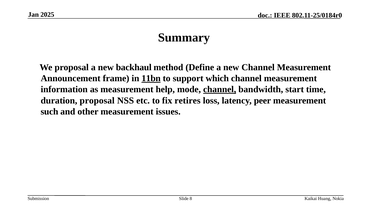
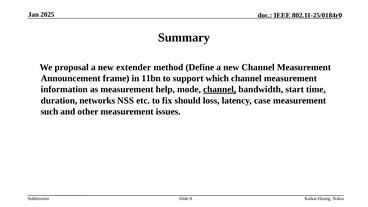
backhaul: backhaul -> extender (134, 67)
11bn underline: present -> none (151, 78)
duration proposal: proposal -> networks (97, 100)
retires: retires -> should (188, 100)
peer: peer -> case (262, 100)
